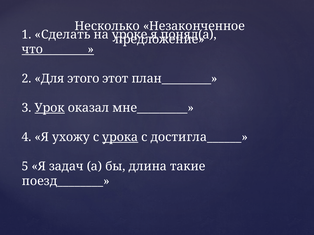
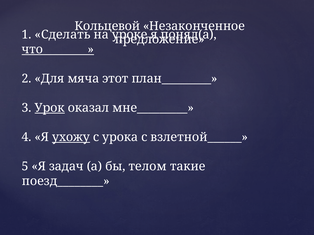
Несколько: Несколько -> Кольцевой (107, 26)
этого: этого -> мяча (83, 79)
ухожу underline: none -> present (71, 137)
урока underline: present -> none (120, 137)
достигла______: достигла______ -> взлетной______ (199, 137)
длина: длина -> телом (148, 167)
